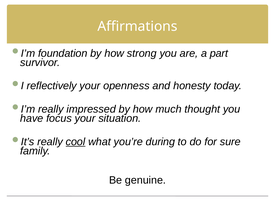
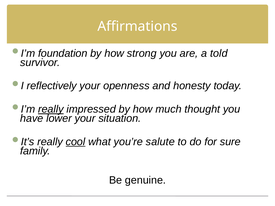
part: part -> told (219, 53)
really underline: none -> present (51, 109)
focus: focus -> lower (59, 119)
during: during -> salute (160, 142)
